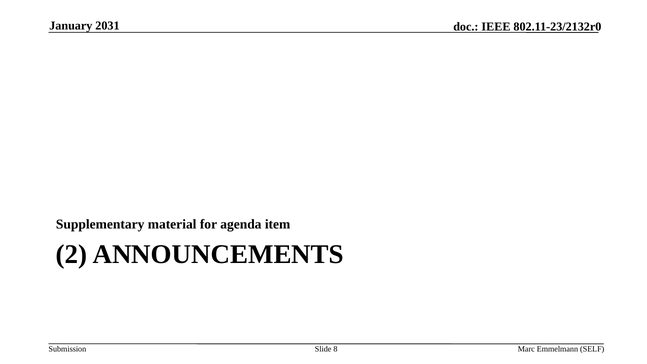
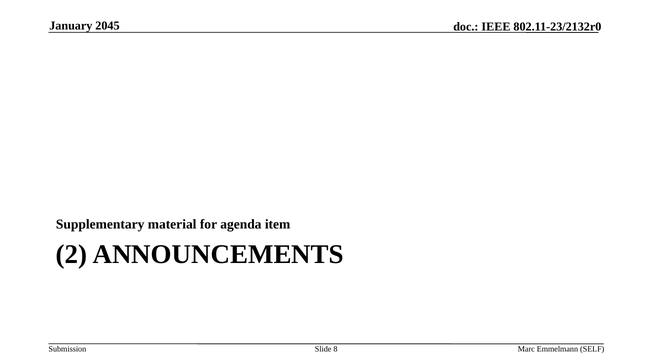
2031: 2031 -> 2045 (107, 26)
